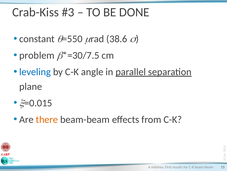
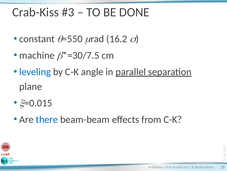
38.6: 38.6 -> 16.2 (117, 39)
problem: problem -> machine (37, 55)
there colour: orange -> blue (47, 119)
